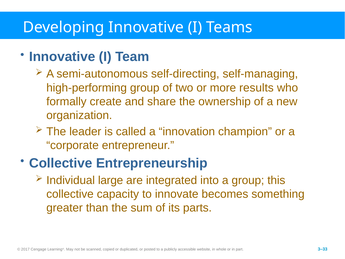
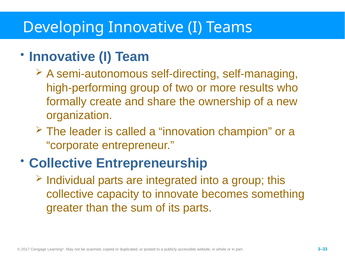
Individual large: large -> parts (111, 180)
